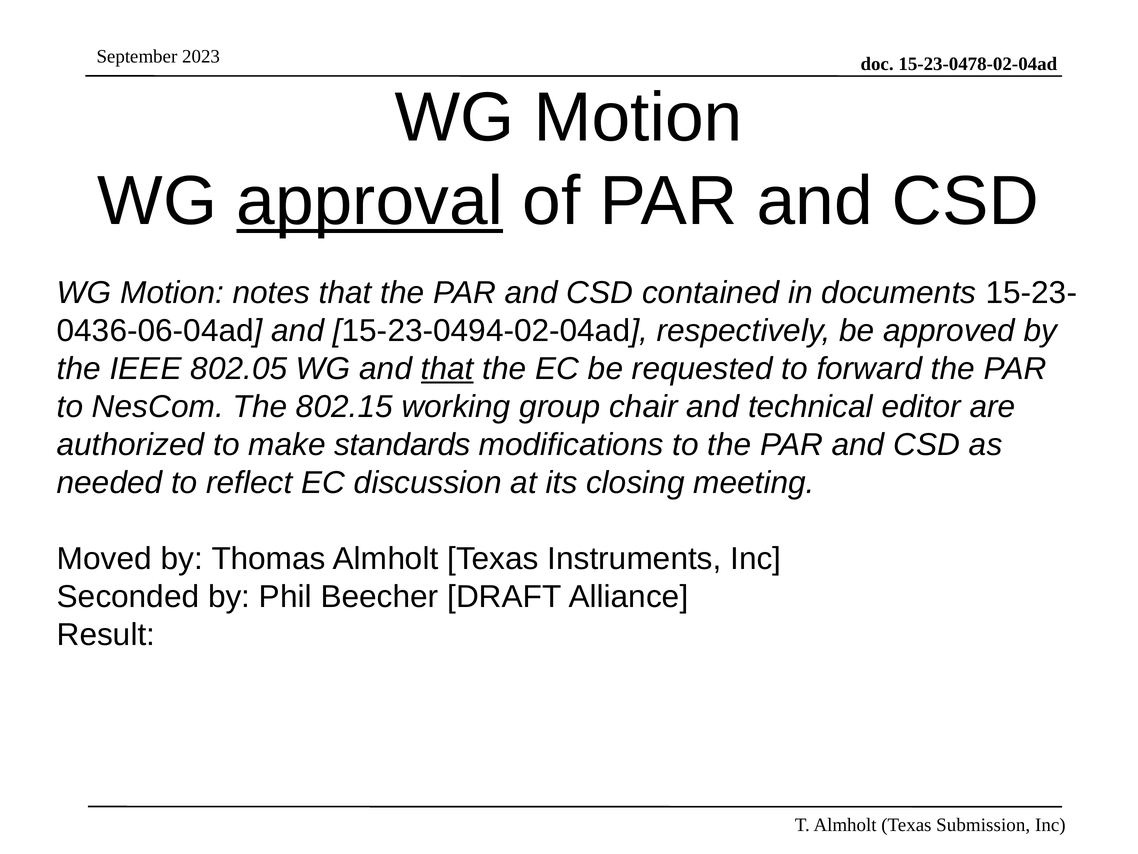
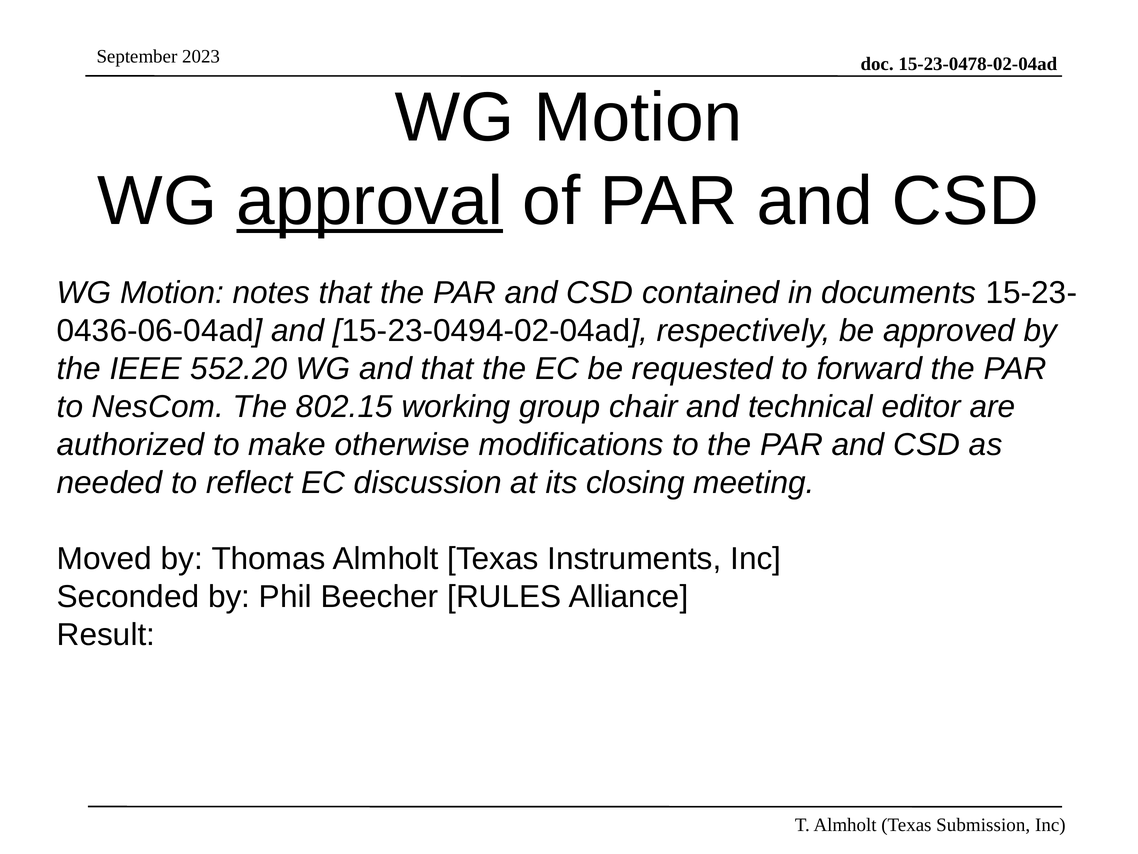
802.05: 802.05 -> 552.20 (239, 369)
that underline: present -> none (447, 369)
standards: standards -> otherwise (402, 445)
DRAFT: DRAFT -> RULES (504, 597)
